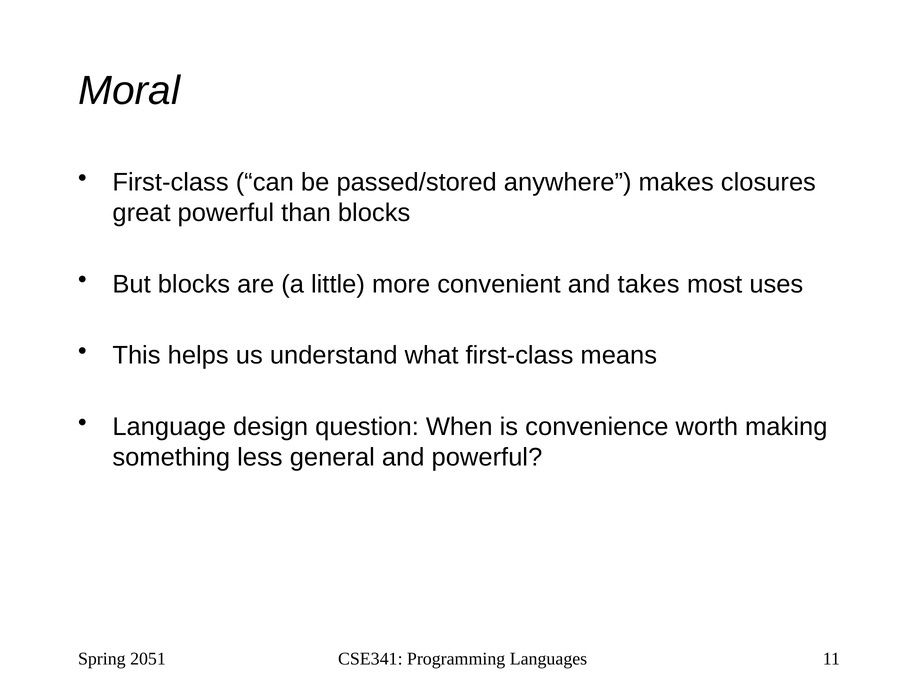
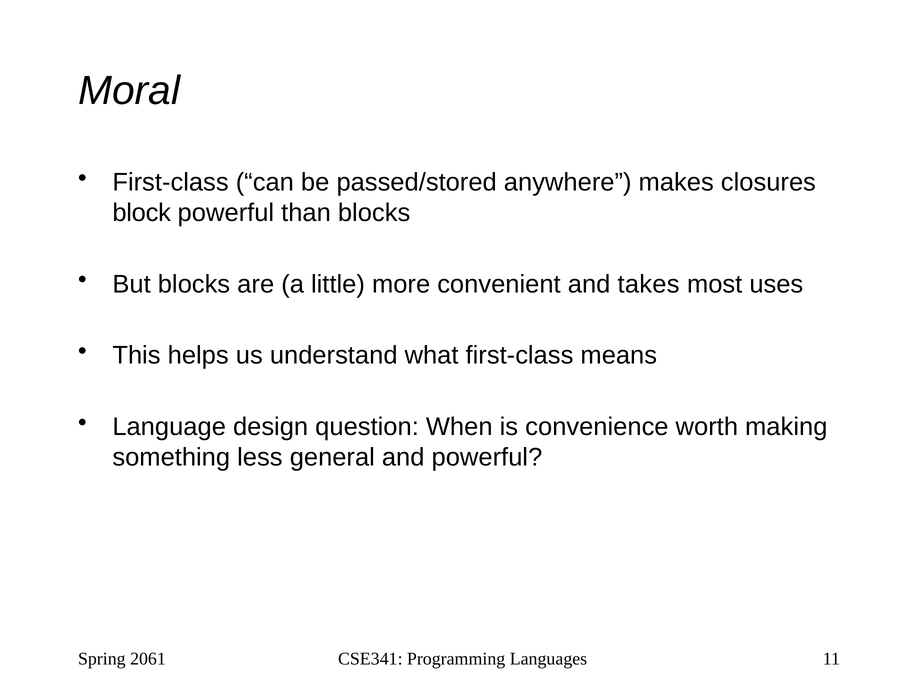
great: great -> block (142, 213)
2051: 2051 -> 2061 (148, 659)
